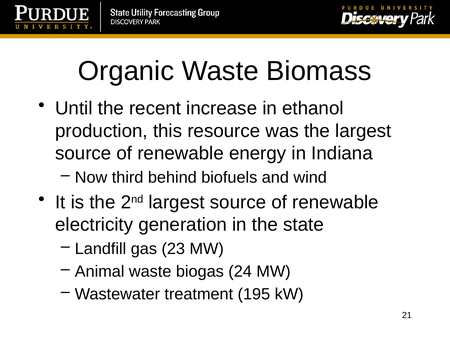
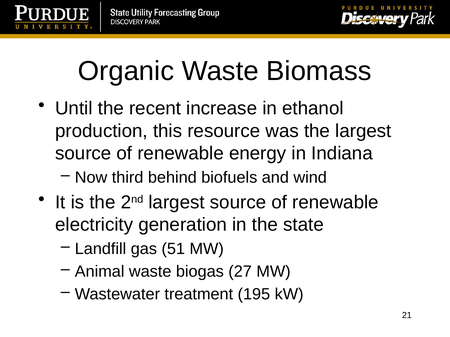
23: 23 -> 51 (173, 249)
24: 24 -> 27 (240, 272)
